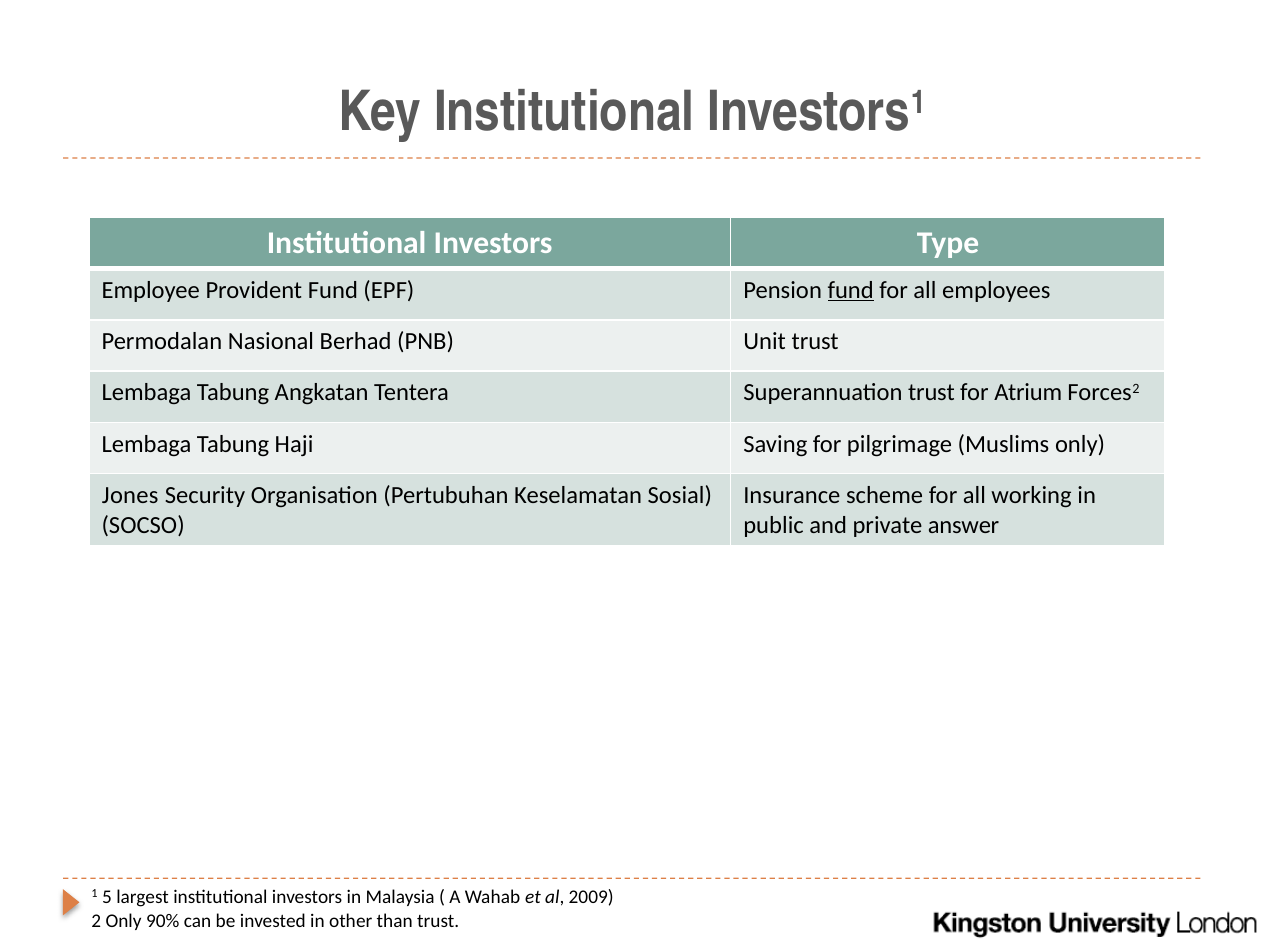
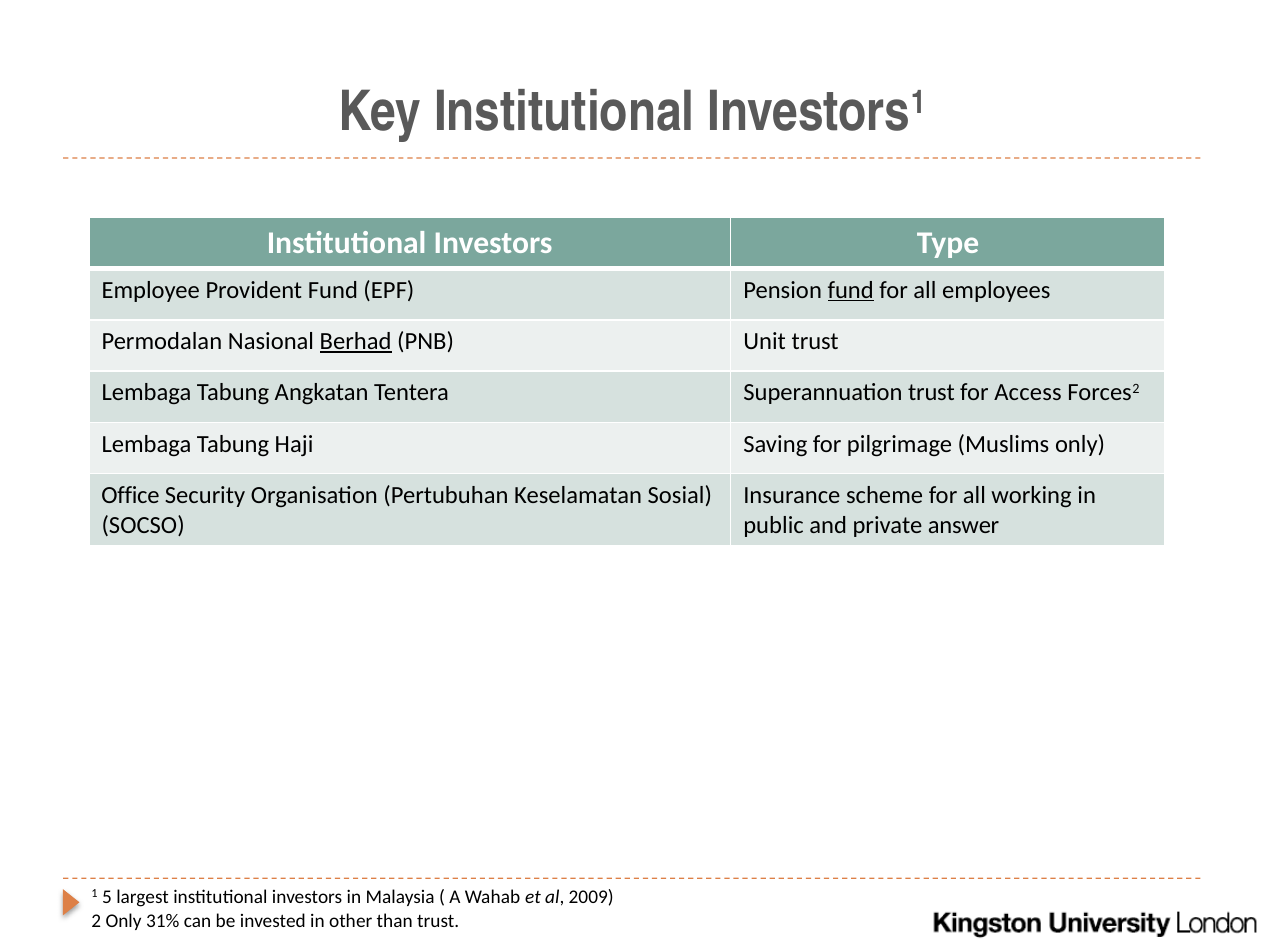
Berhad underline: none -> present (356, 341)
Atrium: Atrium -> Access (1028, 393)
Jones: Jones -> Office (130, 495)
90%: 90% -> 31% (163, 921)
